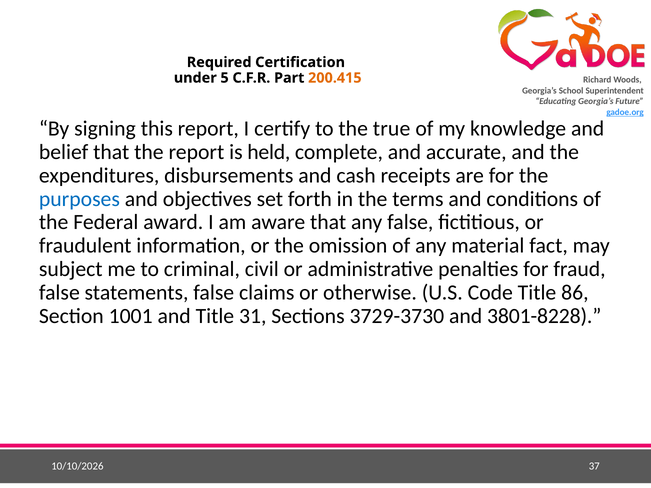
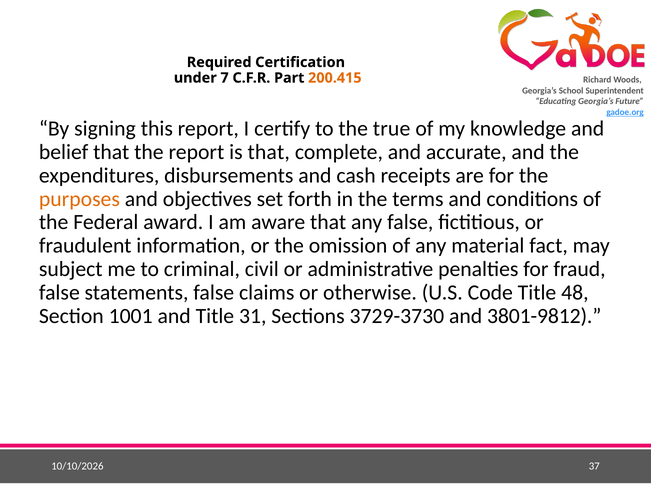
5: 5 -> 7 (225, 78)
is held: held -> that (269, 152)
purposes colour: blue -> orange (79, 199)
86: 86 -> 48 (575, 293)
3801-8228: 3801-8228 -> 3801-9812 (544, 316)
